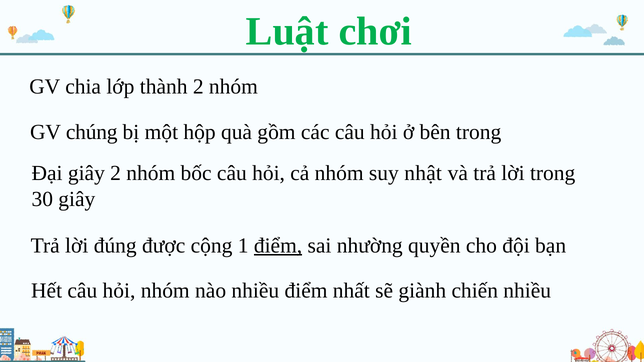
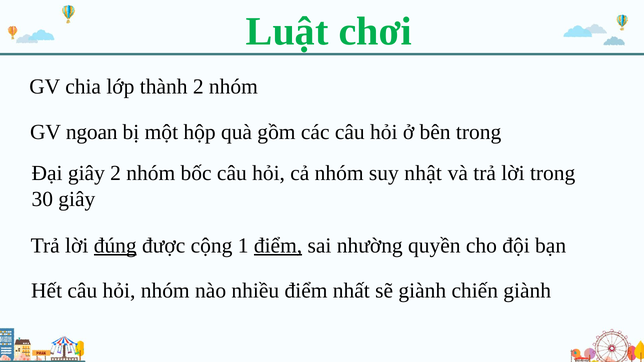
chúng: chúng -> ngoan (92, 132)
đúng underline: none -> present (115, 246)
chiến nhiều: nhiều -> giành (527, 291)
